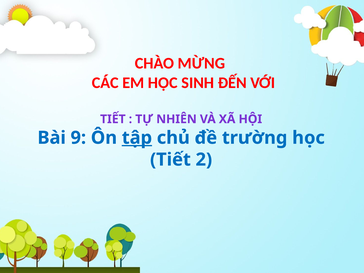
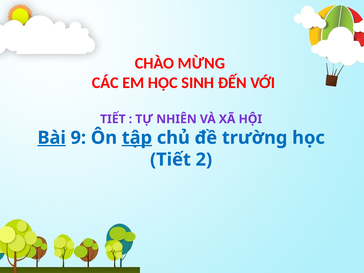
Bài underline: none -> present (52, 138)
